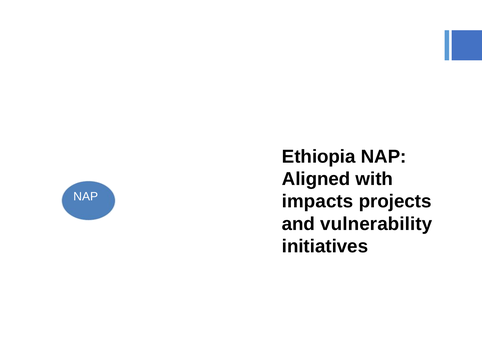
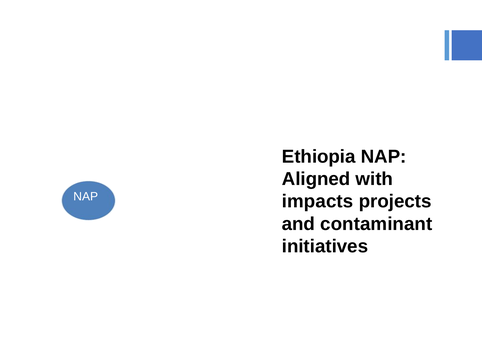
vulnerability: vulnerability -> contaminant (376, 224)
